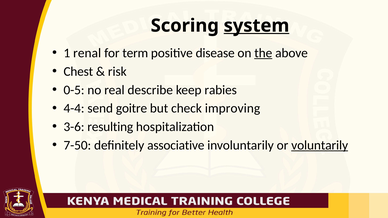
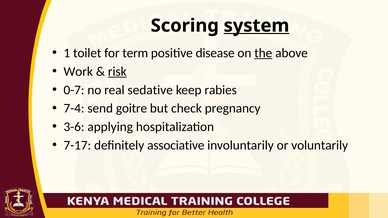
renal: renal -> toilet (87, 53)
Chest: Chest -> Work (78, 72)
risk underline: none -> present (117, 72)
0-5: 0-5 -> 0-7 (74, 90)
describe: describe -> sedative (150, 90)
4-4: 4-4 -> 7-4 (74, 108)
improving: improving -> pregnancy (233, 108)
resulting: resulting -> applying (110, 127)
7-50: 7-50 -> 7-17 (77, 145)
voluntarily underline: present -> none (320, 145)
